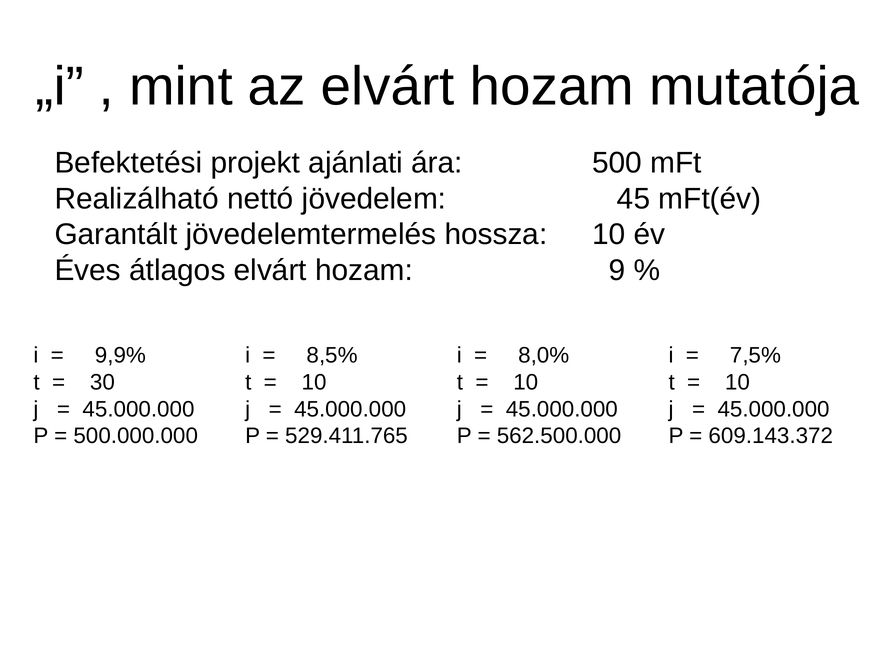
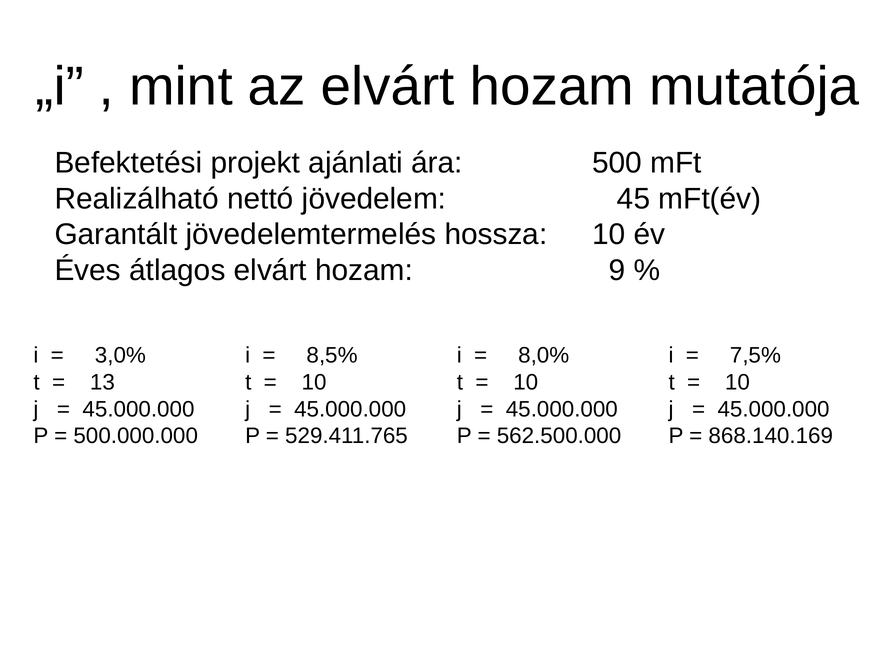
9,9%: 9,9% -> 3,0% (120, 355)
30: 30 -> 13 (102, 382)
609.143.372: 609.143.372 -> 868.140.169 (771, 436)
